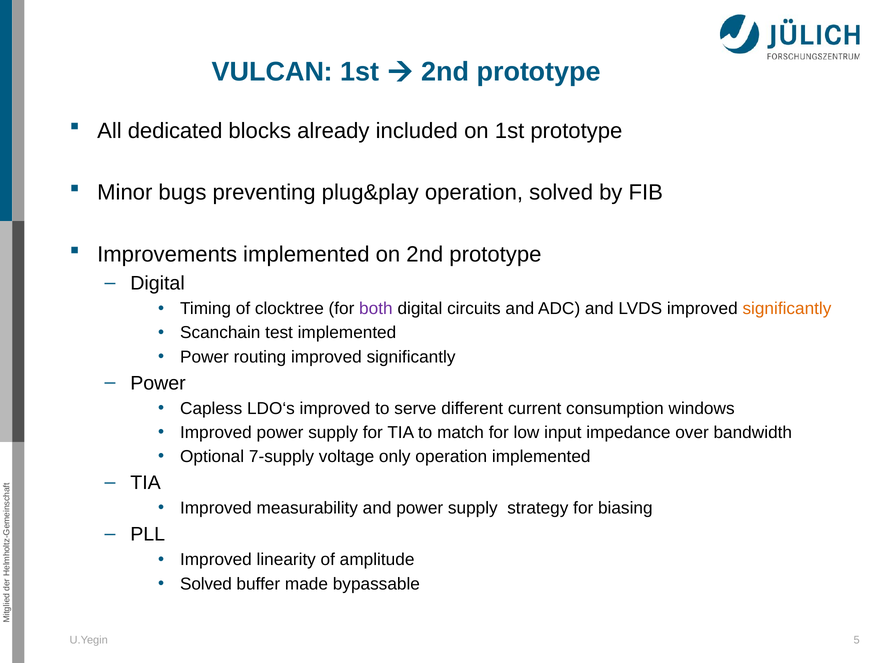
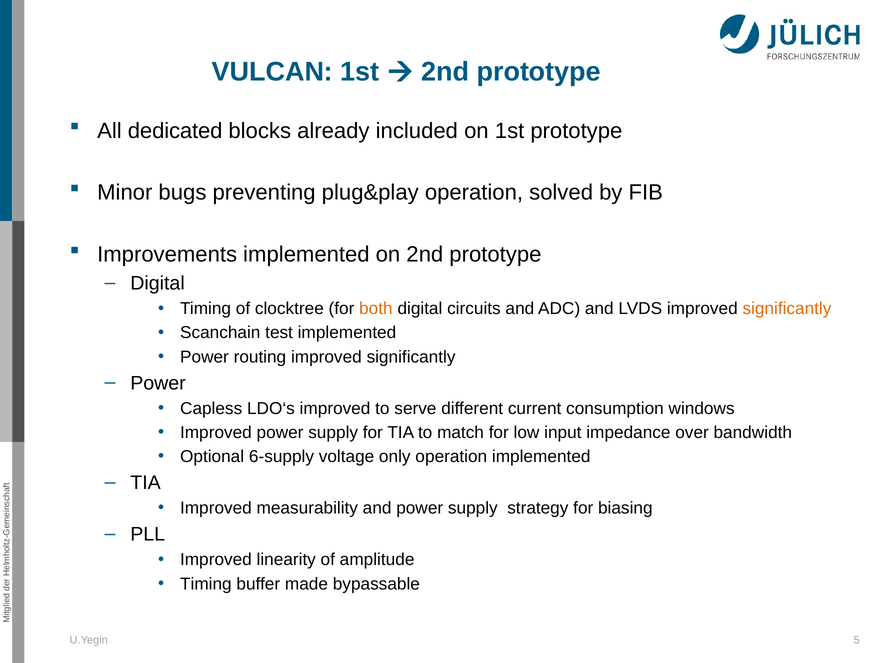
both colour: purple -> orange (376, 309)
7-supply: 7-supply -> 6-supply (281, 457)
Solved: Solved -> Timing (206, 584)
